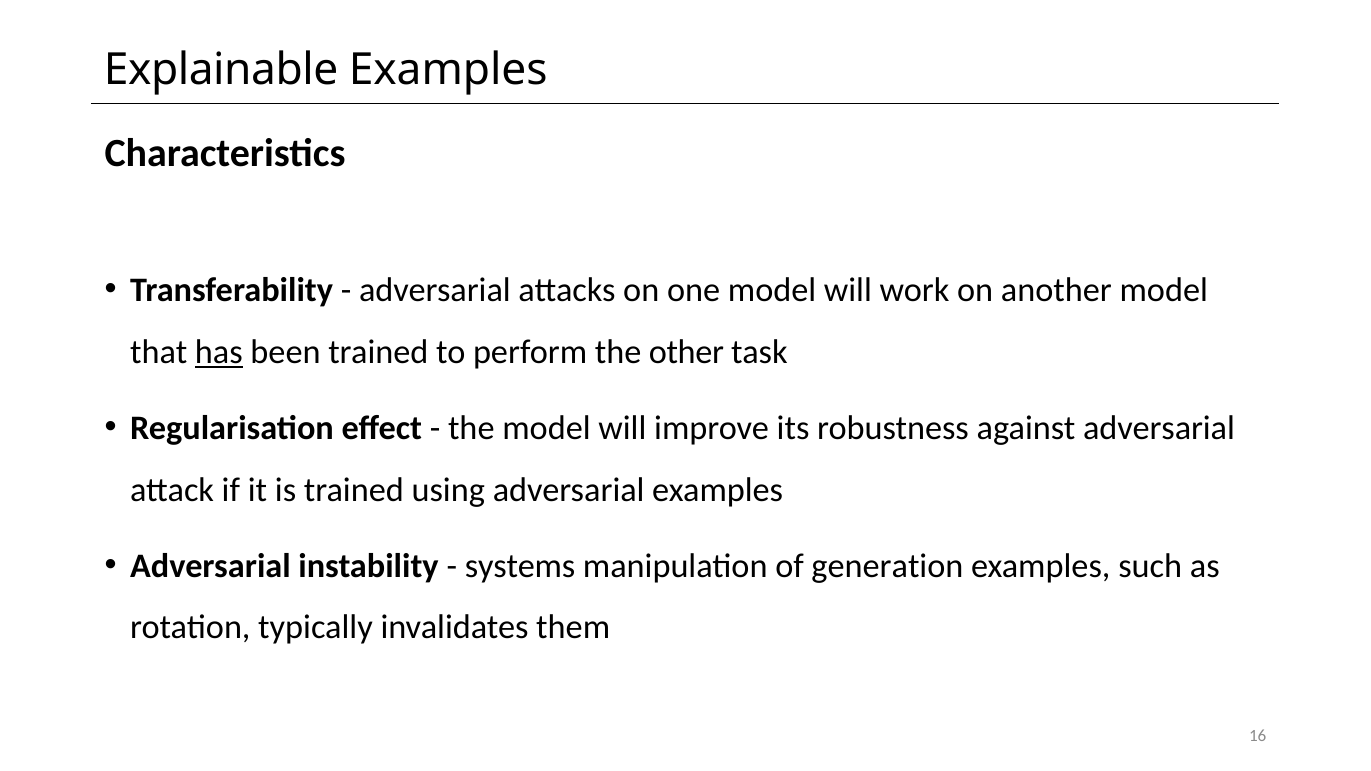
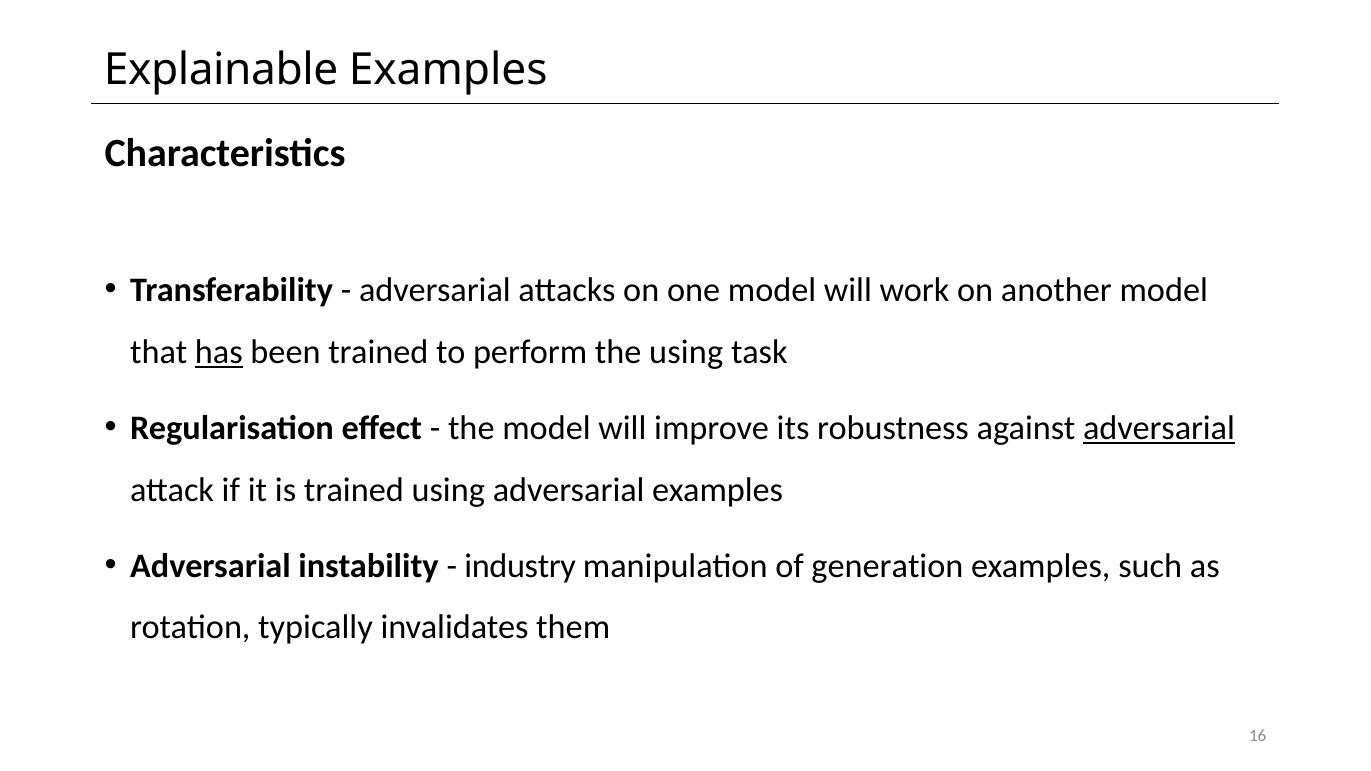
the other: other -> using (686, 352)
adversarial underline: none -> present (1159, 428)
systems: systems -> industry (520, 566)
